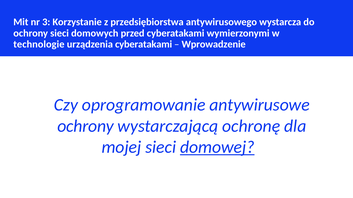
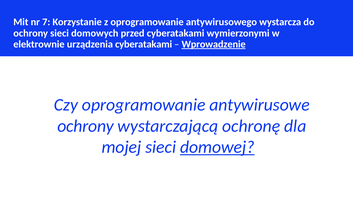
3: 3 -> 7 (46, 22)
z przedsiębiorstwa: przedsiębiorstwa -> oprogramowanie (147, 22)
technologie: technologie -> elektrownie (39, 44)
Wprowadzenie underline: none -> present (214, 44)
